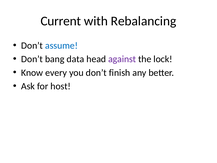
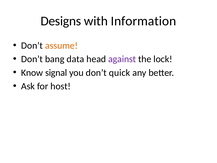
Current: Current -> Designs (61, 21)
Rebalancing: Rebalancing -> Information (143, 21)
assume colour: blue -> orange (61, 46)
every: every -> signal (56, 73)
finish: finish -> quick (120, 73)
